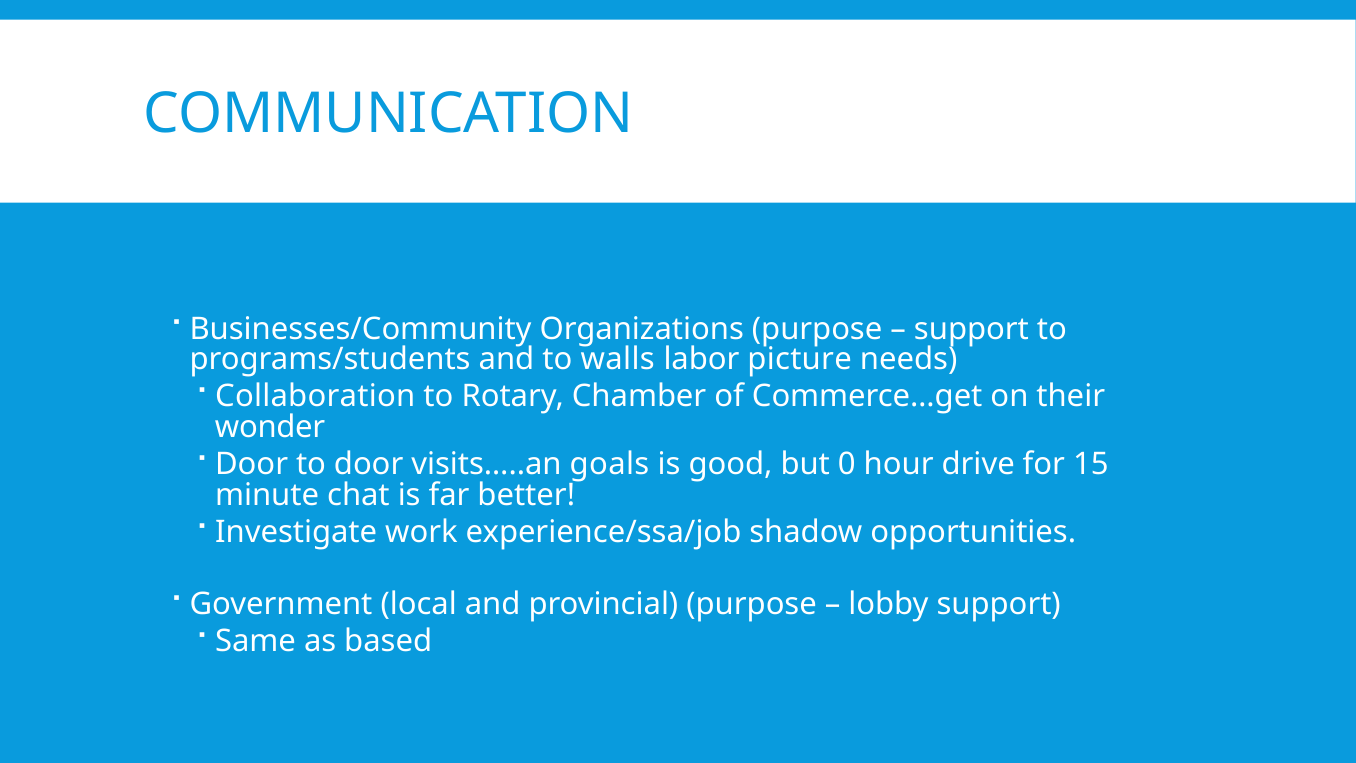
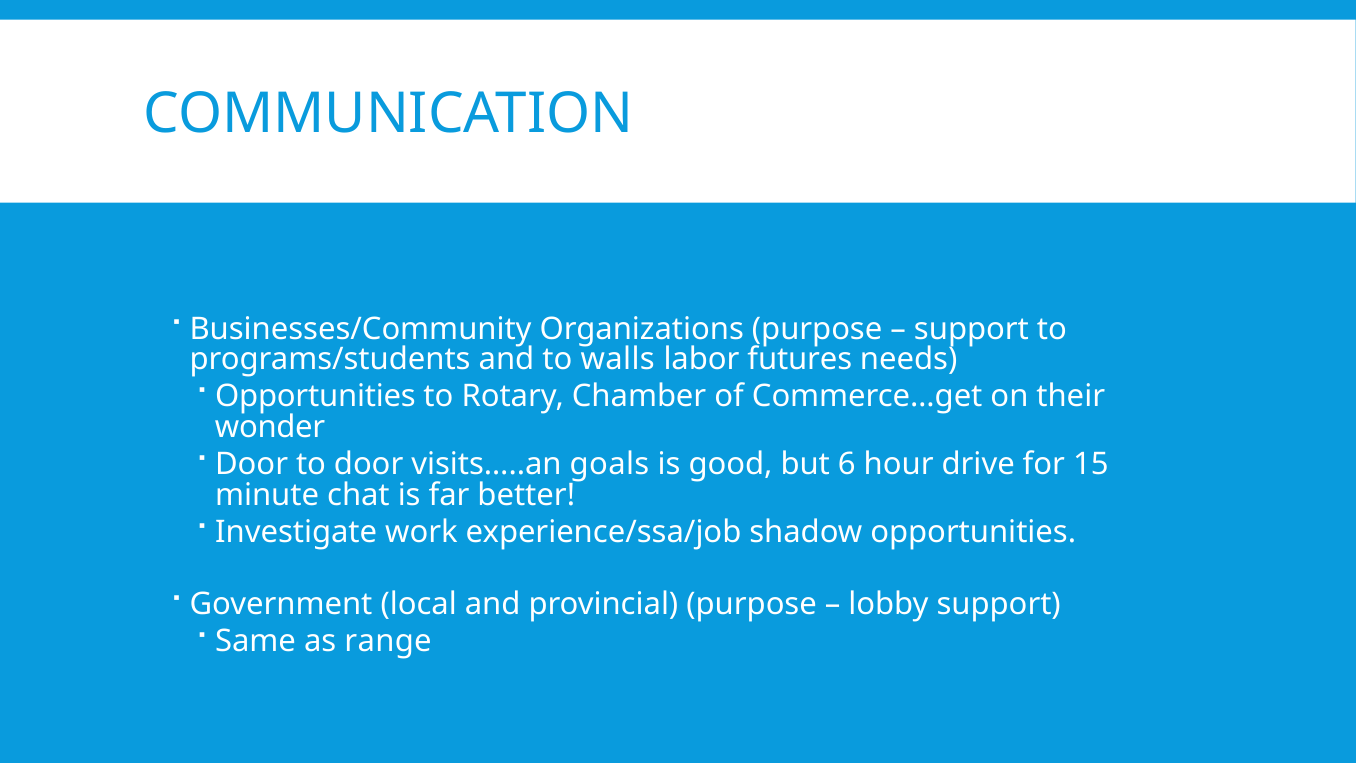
picture: picture -> futures (800, 359)
Collaboration: Collaboration -> Opportunities (315, 397)
0: 0 -> 6 (847, 465)
based: based -> range (388, 642)
